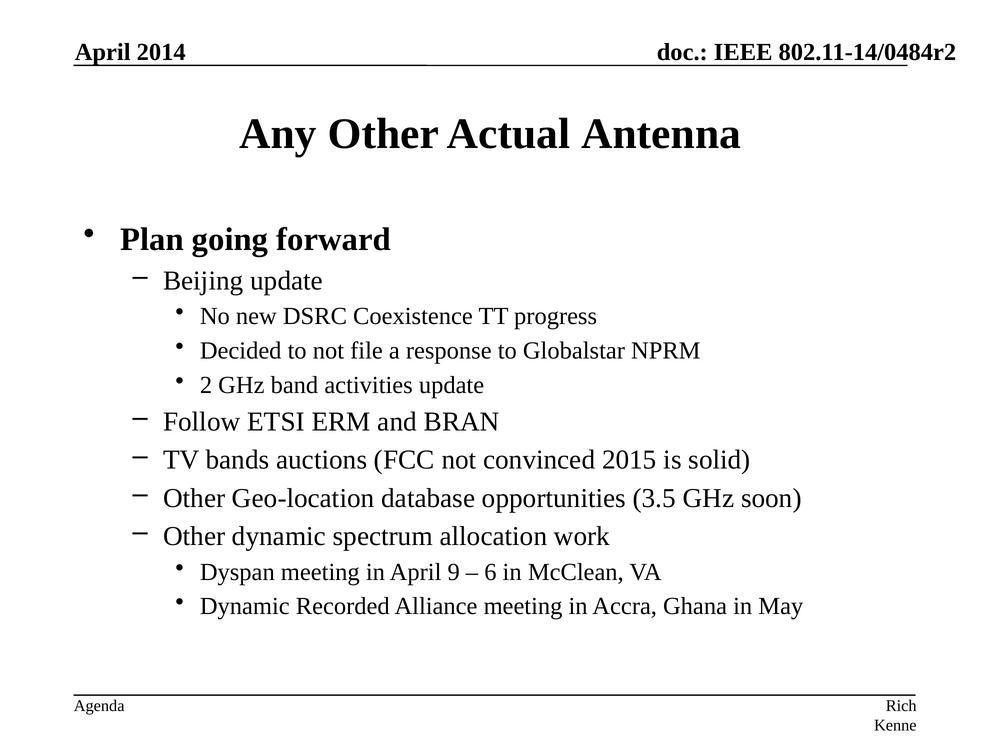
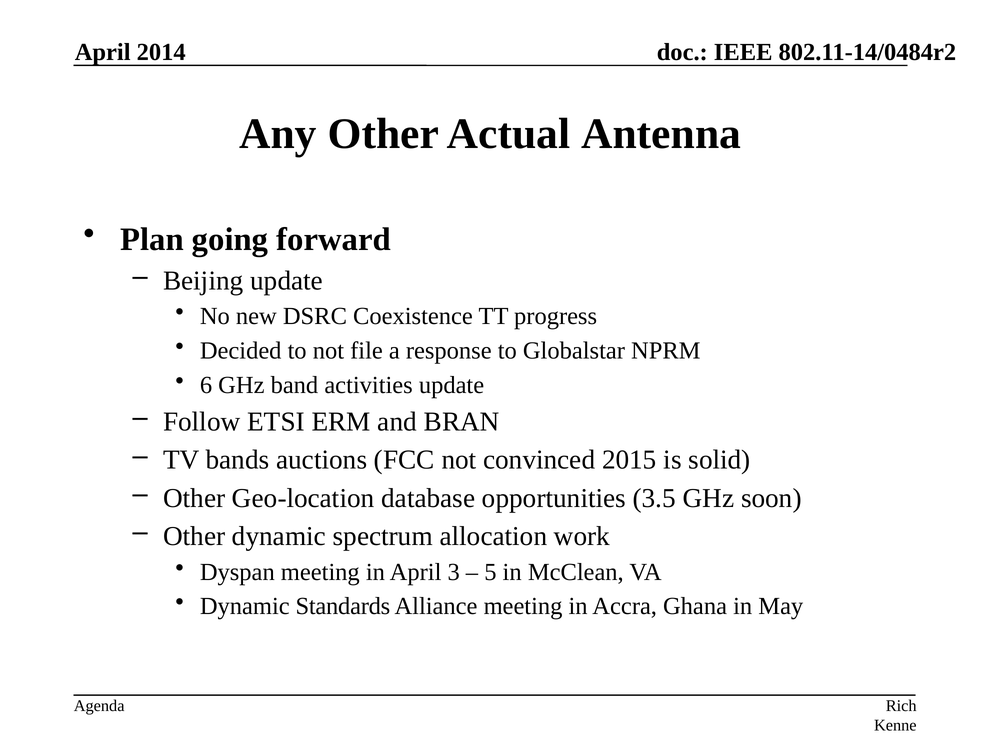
2: 2 -> 6 (206, 385)
9: 9 -> 3 (454, 572)
6: 6 -> 5 (490, 572)
Recorded: Recorded -> Standards (343, 606)
